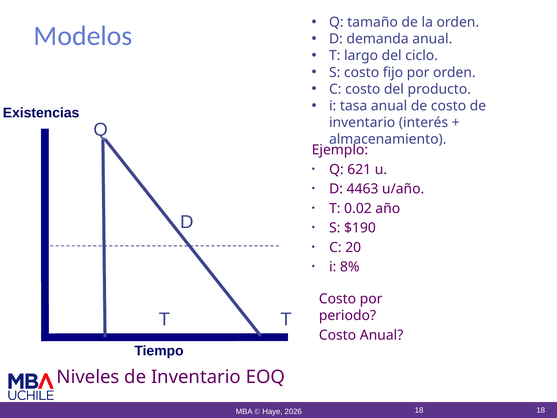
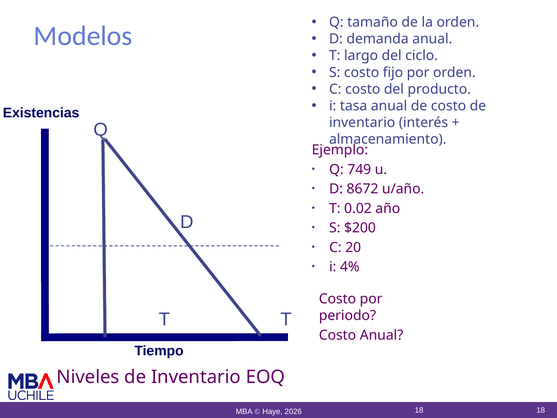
621: 621 -> 749 (359, 169)
4463: 4463 -> 8672 (363, 189)
$190: $190 -> $200 (360, 228)
8%: 8% -> 4% (350, 267)
